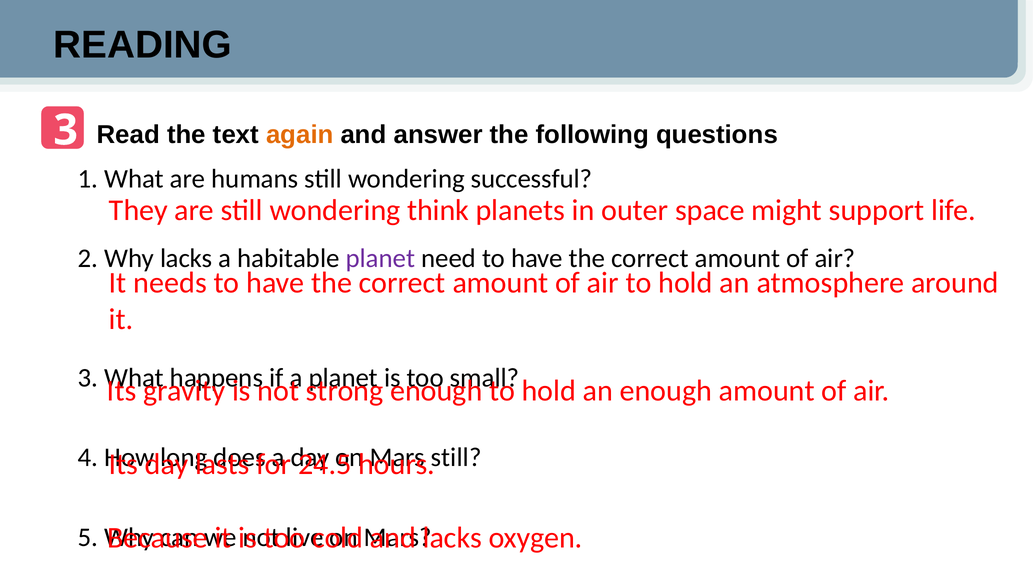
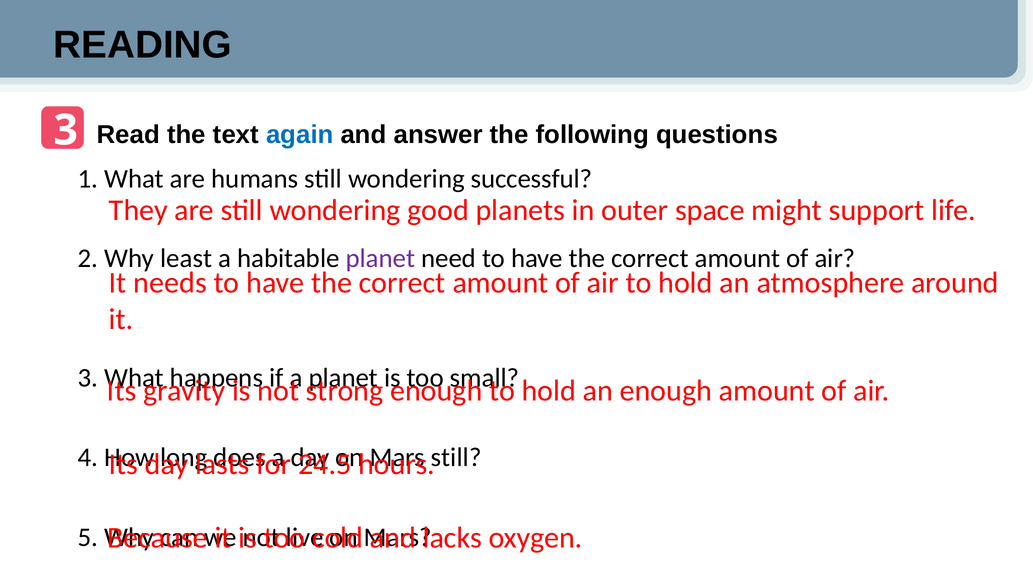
again colour: orange -> blue (300, 135)
think: think -> good (438, 211)
Why lacks: lacks -> least (186, 259)
